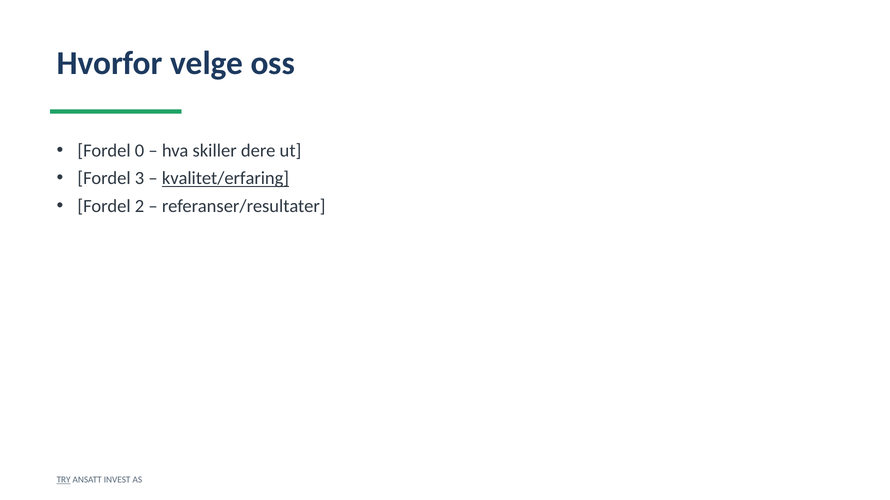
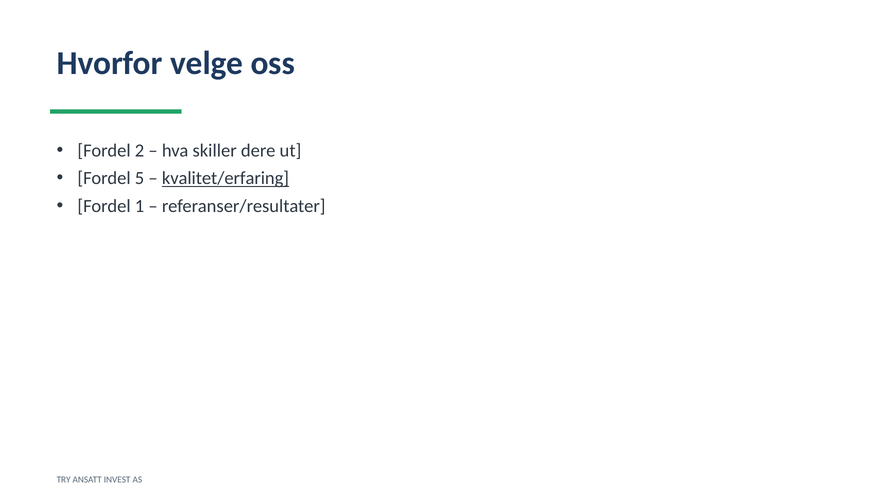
0: 0 -> 2 (140, 151)
3: 3 -> 5 (140, 179)
2: 2 -> 1 (140, 206)
TRY underline: present -> none (64, 480)
